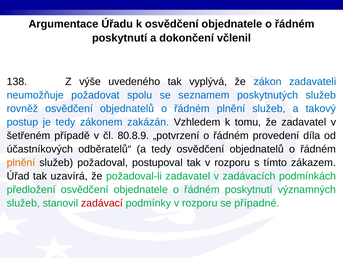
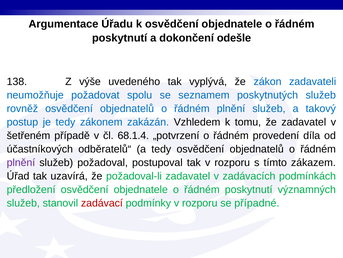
včlenil: včlenil -> odešle (234, 38)
80.8.9: 80.8.9 -> 68.1.4 (133, 135)
plnění colour: orange -> purple (21, 162)
